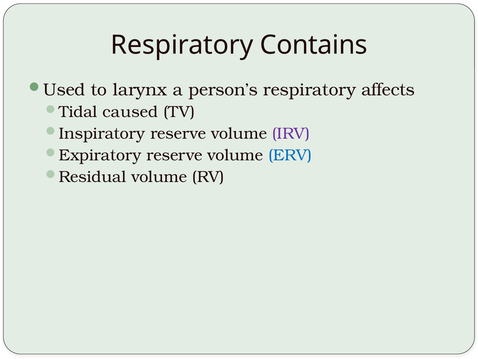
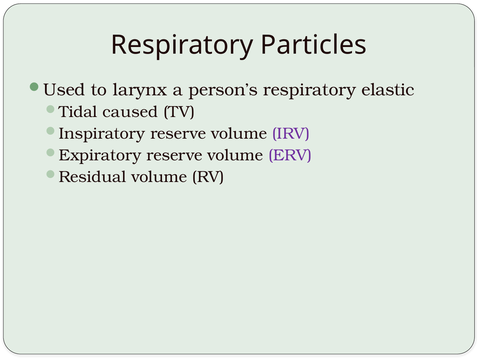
Contains: Contains -> Particles (314, 45)
affects: affects -> elastic (388, 90)
ERV colour: blue -> purple (290, 155)
